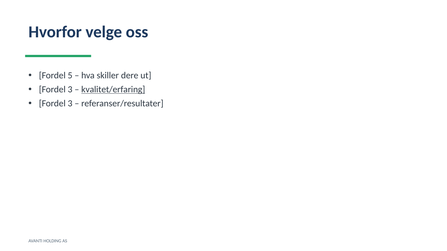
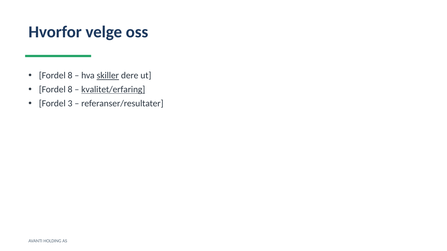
5: 5 -> 8 (70, 76)
skiller underline: none -> present (108, 76)
3: 3 -> 8 (70, 90)
